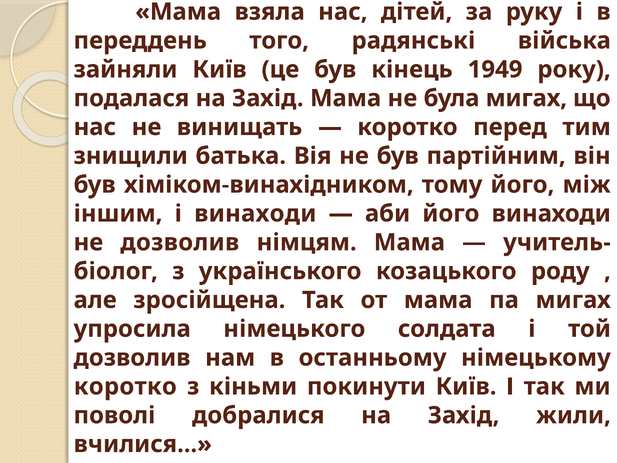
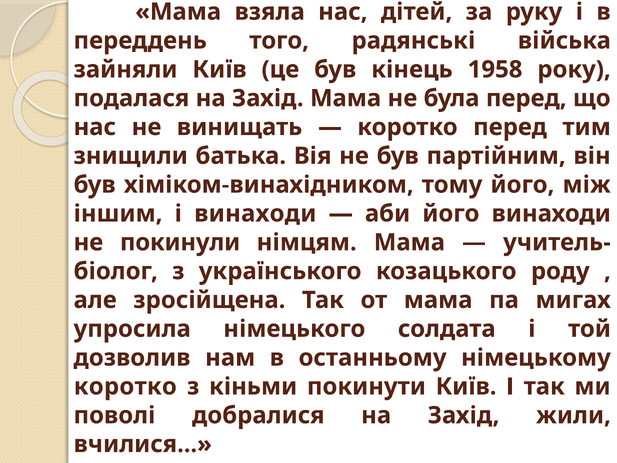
1949: 1949 -> 1958 (495, 69)
була мигах: мигах -> перед (526, 98)
не дозволив: дозволив -> покинули (180, 242)
